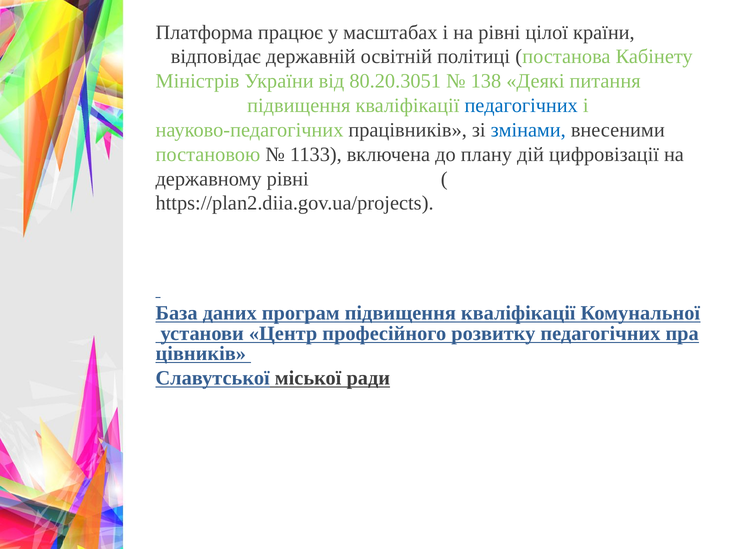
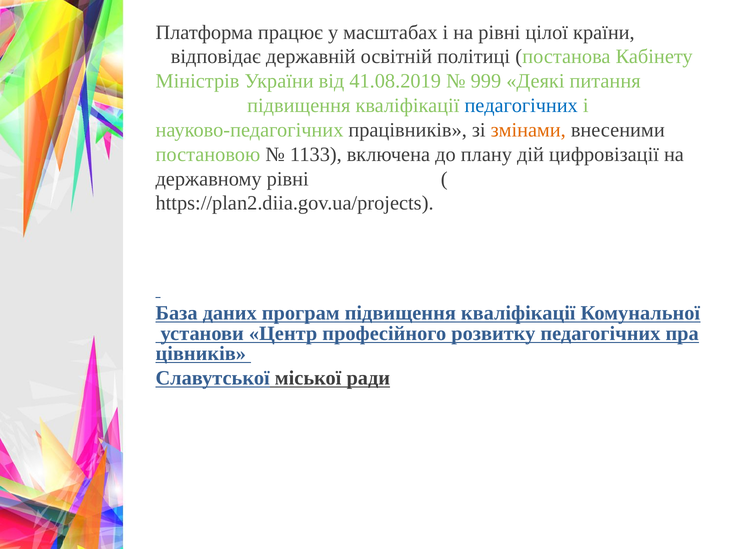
80.20.3051: 80.20.3051 -> 41.08.2019 (395, 81)
138: 138 -> 999 (486, 81)
змінами colour: blue -> orange (528, 130)
